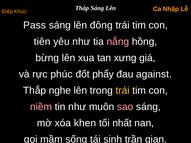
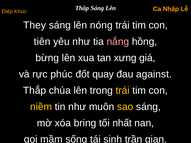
Pass: Pass -> They (35, 25)
đông: đông -> nóng (101, 25)
phẩy: phẩy -> quay (103, 74)
nghe: nghe -> chúa (60, 91)
niềm colour: pink -> yellow (41, 107)
sao colour: pink -> yellow (125, 107)
khen: khen -> bring (85, 123)
